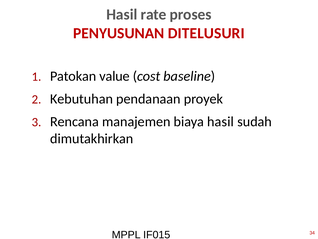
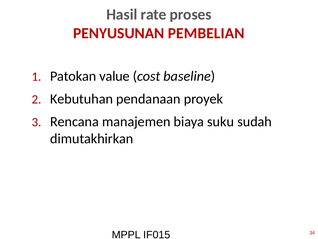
DITELUSURI: DITELUSURI -> PEMBELIAN (206, 33)
biaya hasil: hasil -> suku (221, 121)
